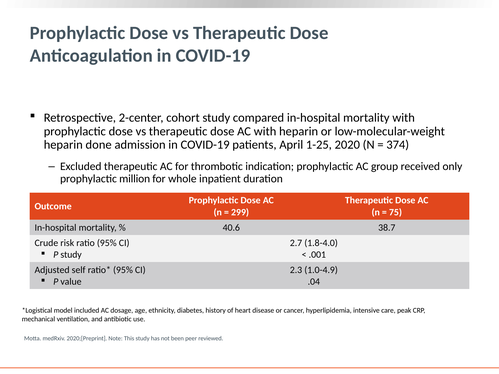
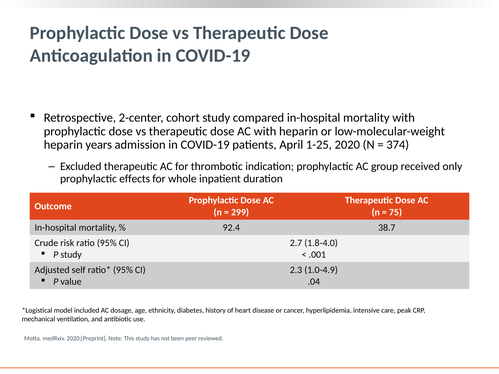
done: done -> years (99, 145)
million: million -> effects (135, 179)
40.6: 40.6 -> 92.4 (231, 228)
